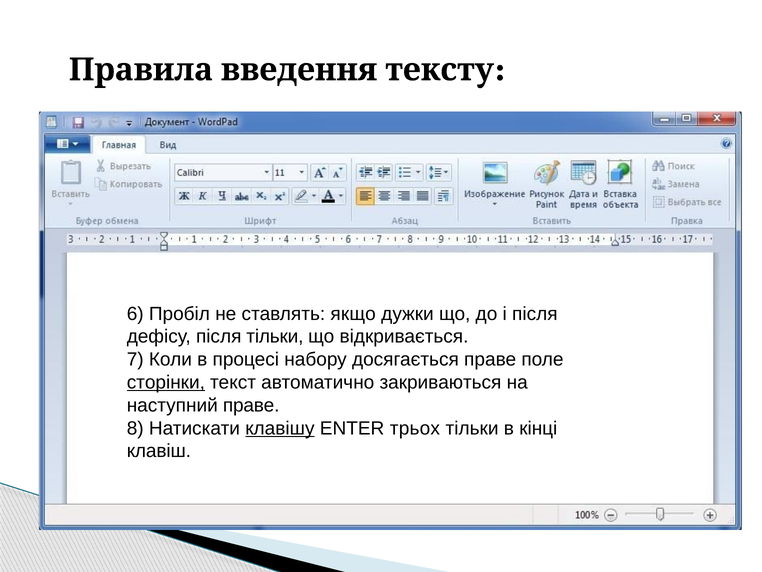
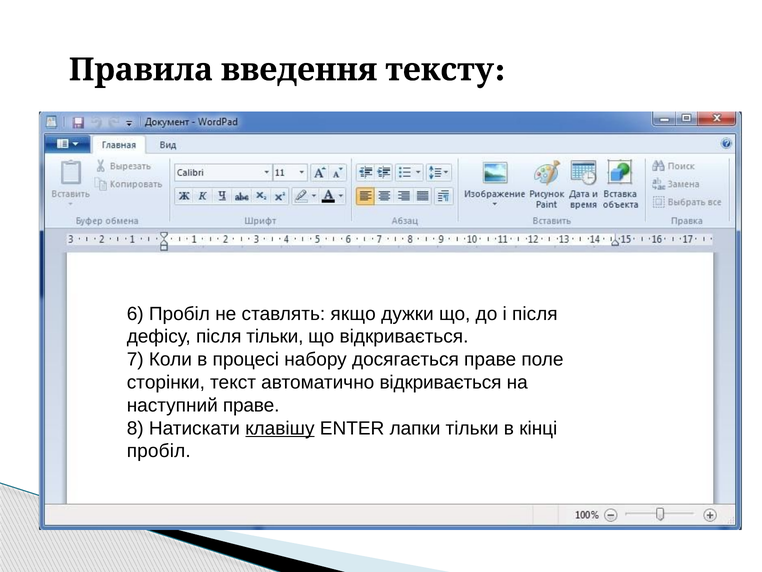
сторінки underline: present -> none (166, 382)
автоматично закриваються: закриваються -> відкривається (441, 382)
трьох: трьох -> лапки (415, 428)
клавіш: клавіш -> пробіл (159, 451)
